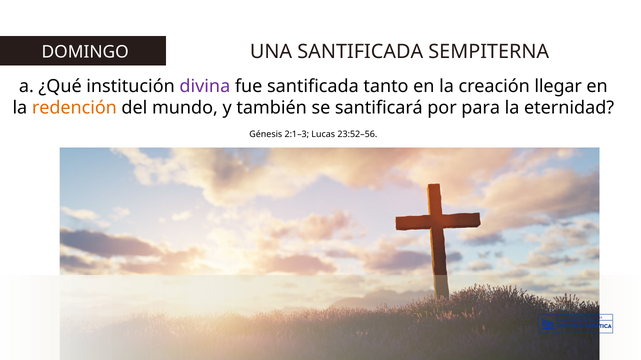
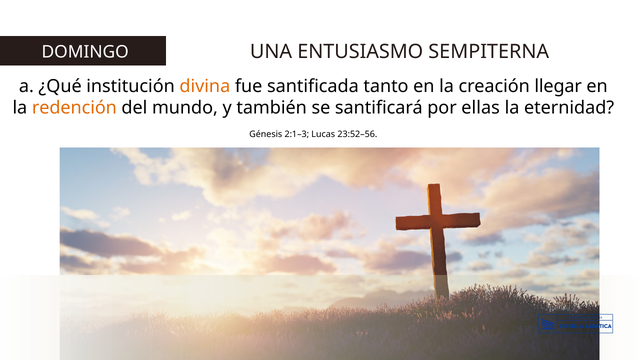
UNA SANTIFICADA: SANTIFICADA -> ENTUSIASMO (360, 52)
divina colour: purple -> orange (205, 86)
para: para -> ellas (481, 108)
